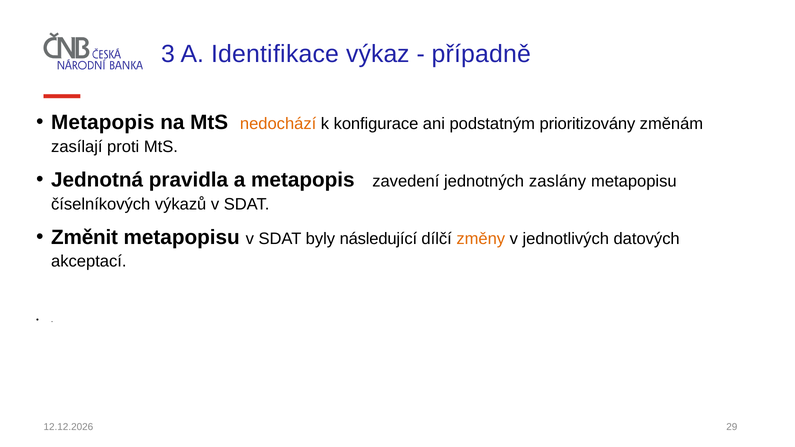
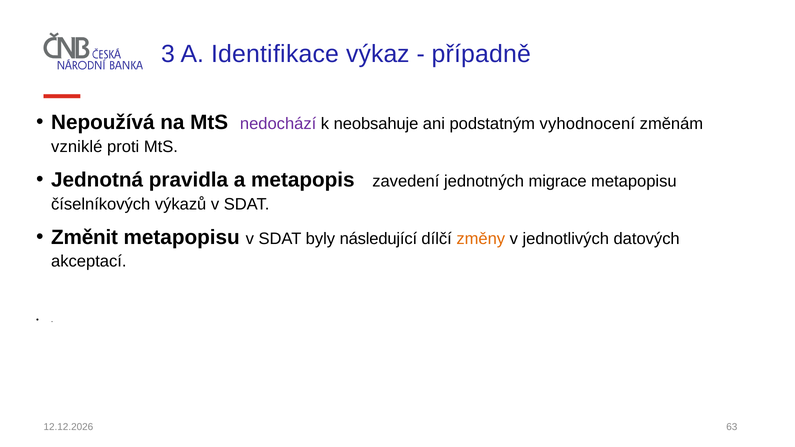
Metapopis: Metapopis -> Nepoužívá (103, 123)
nedochází colour: orange -> purple (278, 124)
konfigurace: konfigurace -> neobsahuje (376, 124)
prioritizovány: prioritizovány -> vyhodnocení (587, 124)
zasílají: zasílají -> vzniklé (77, 147)
zaslány: zaslány -> migrace (558, 181)
29: 29 -> 63 (732, 427)
